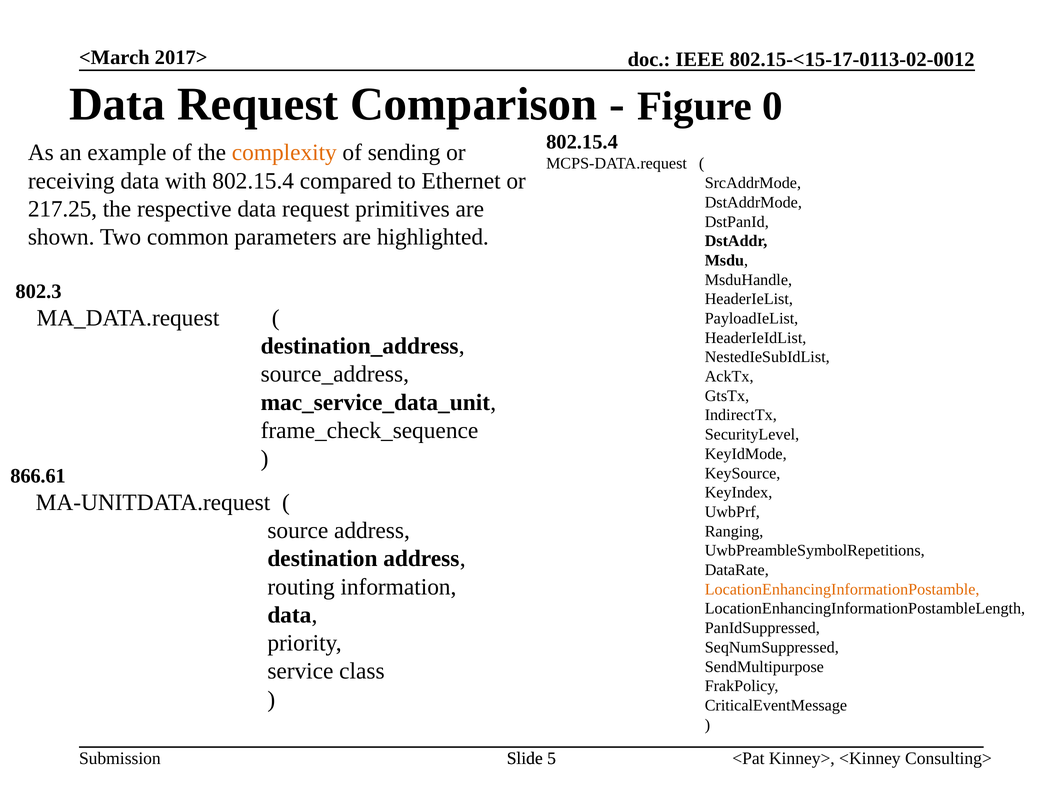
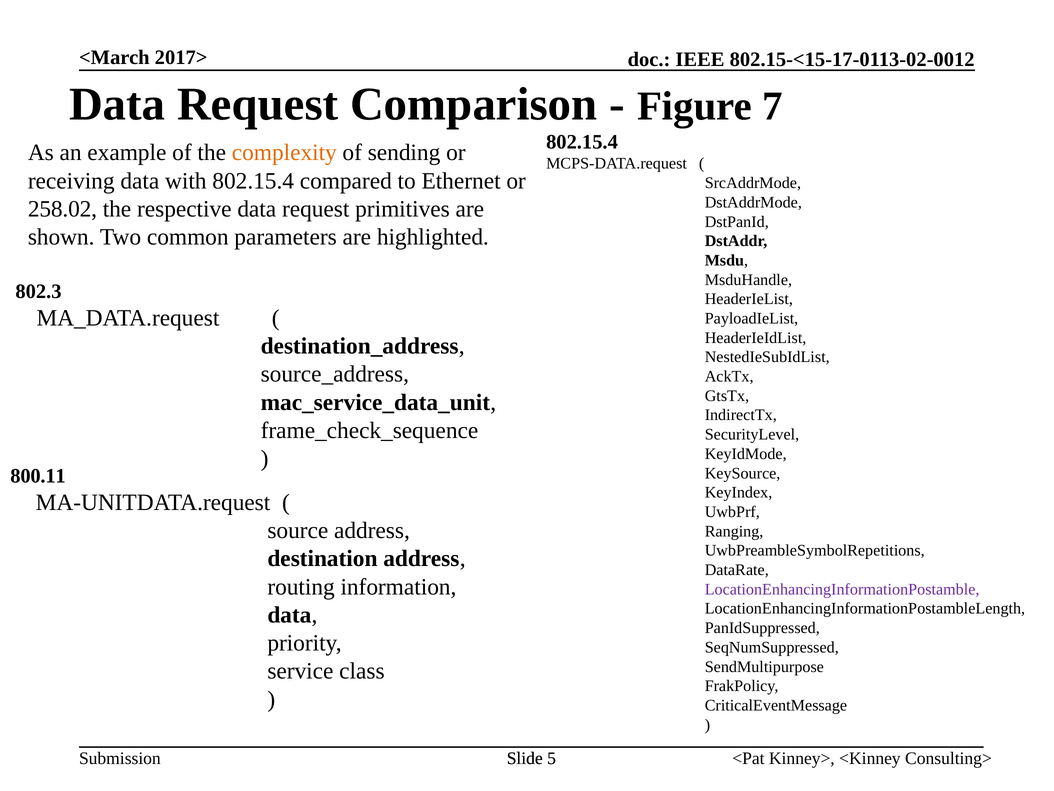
0: 0 -> 7 (773, 106)
217.25: 217.25 -> 258.02 (62, 209)
866.61: 866.61 -> 800.11 (38, 476)
LocationEnhancingInformationPostamble colour: orange -> purple (842, 589)
